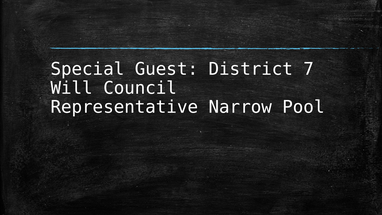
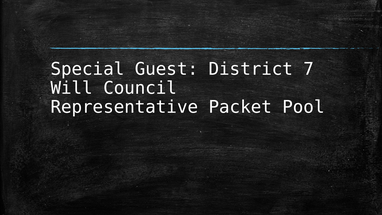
Narrow: Narrow -> Packet (240, 107)
